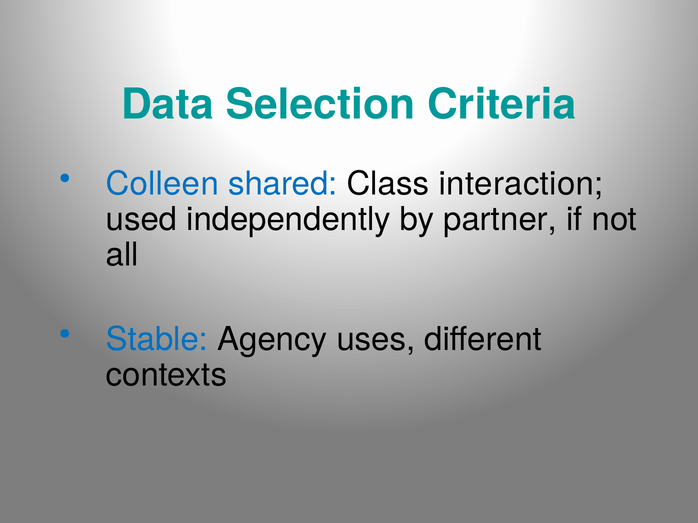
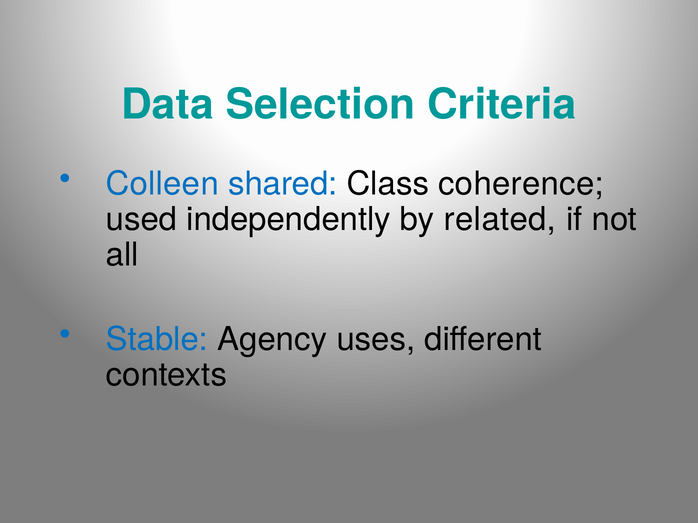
interaction: interaction -> coherence (521, 184)
partner: partner -> related (500, 220)
